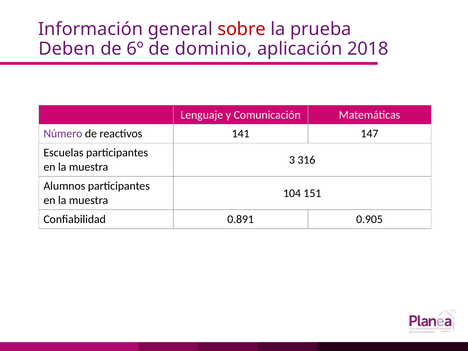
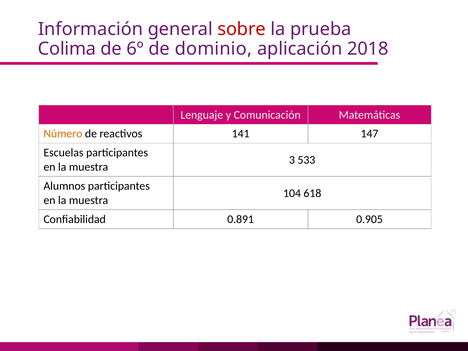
Deben: Deben -> Colima (67, 49)
Número colour: purple -> orange (63, 134)
316: 316 -> 533 (306, 160)
151: 151 -> 618 (312, 193)
